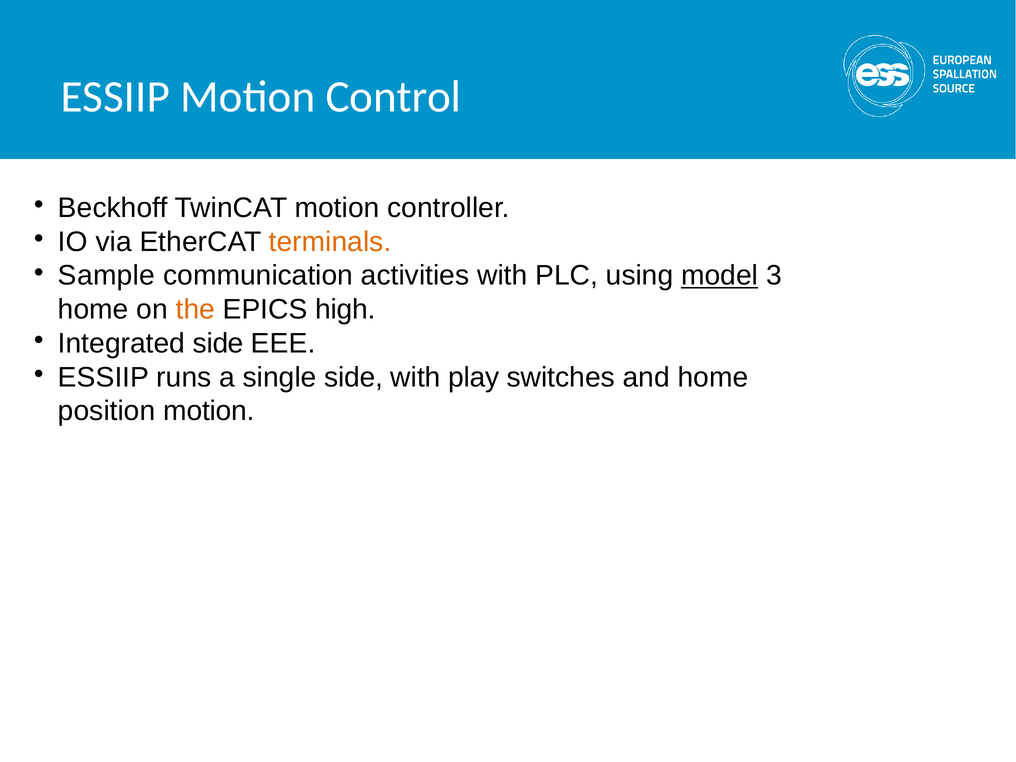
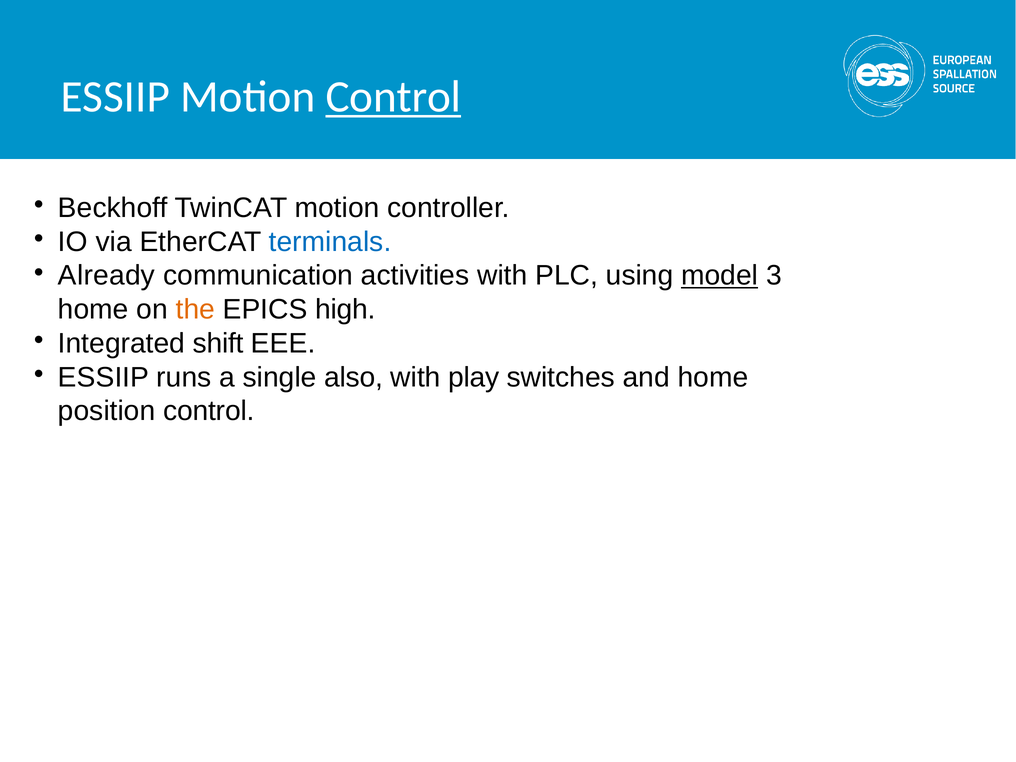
Control underline: none -> present (393, 97)
terminals colour: orange -> blue (330, 242)
Sample: Sample -> Already (107, 276)
Integrated side: side -> shift (218, 343)
single side: side -> also (354, 377)
position motion: motion -> control (209, 411)
